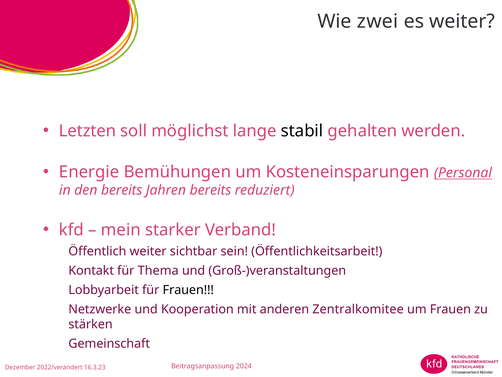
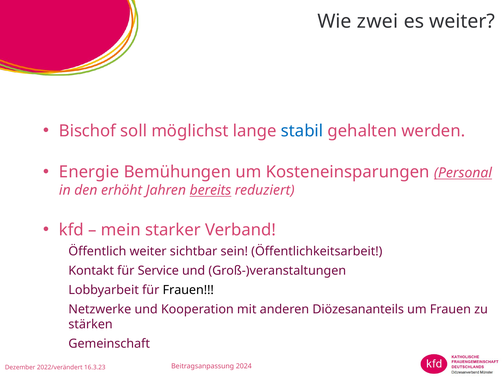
Letzten: Letzten -> Bischof (87, 131)
stabil colour: black -> blue (302, 131)
den bereits: bereits -> erhöht (122, 190)
bereits underline: none -> present (210, 190)
Thema: Thema -> Service (158, 270)
Zentralkomitee: Zentralkomitee -> Diözesananteils (358, 309)
